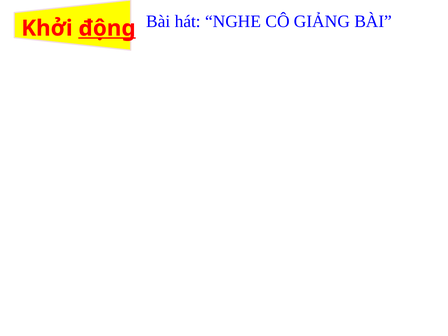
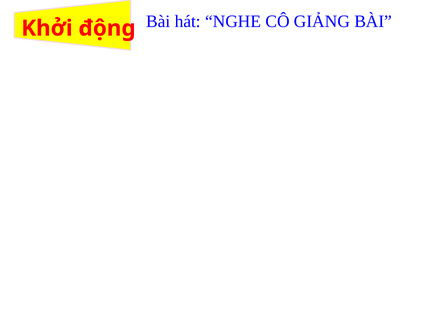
động underline: present -> none (107, 28)
